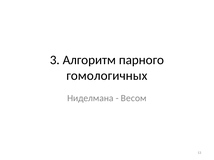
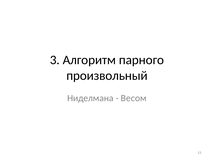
гомологичных: гомологичных -> произвольный (107, 76)
